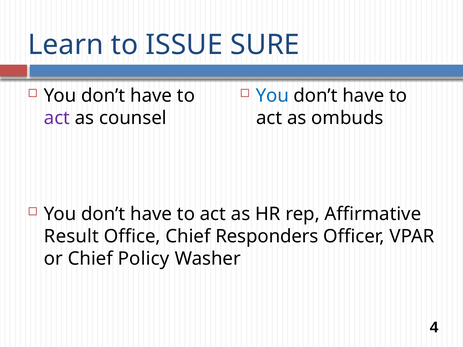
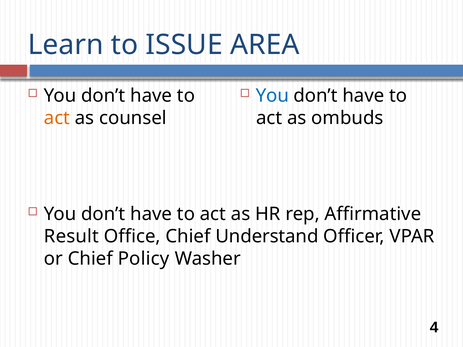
SURE: SURE -> AREA (265, 45)
act colour: purple -> orange (57, 118)
Responders: Responders -> Understand (267, 237)
